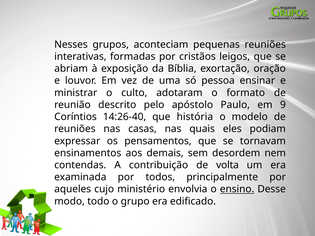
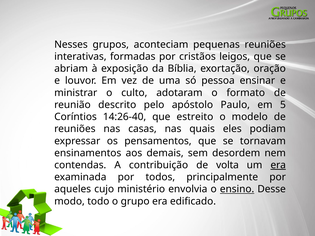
9: 9 -> 5 (283, 105)
história: história -> estreito (195, 117)
era underline: none -> present (278, 165)
